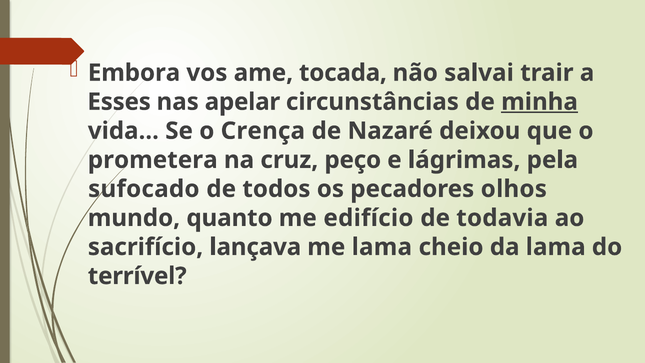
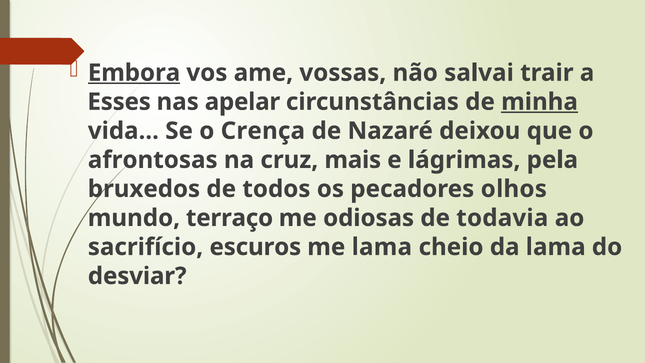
Embora underline: none -> present (134, 73)
tocada: tocada -> vossas (343, 73)
prometera: prometera -> afrontosas (153, 160)
peço: peço -> mais (353, 160)
sufocado: sufocado -> bruxedos (144, 189)
quanto: quanto -> terraço (230, 218)
edifício: edifício -> odiosas (369, 218)
lançava: lançava -> escuros (255, 247)
terrível: terrível -> desviar (137, 276)
